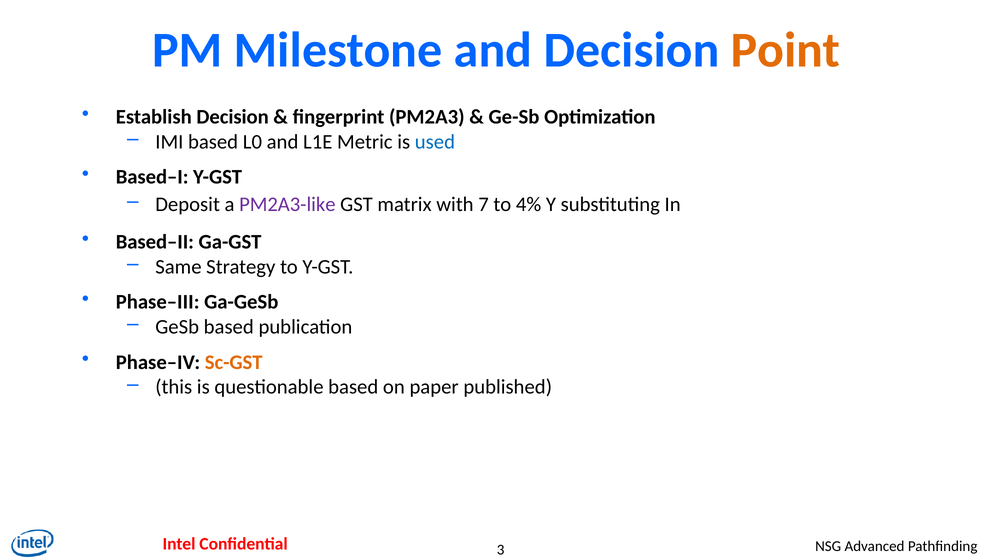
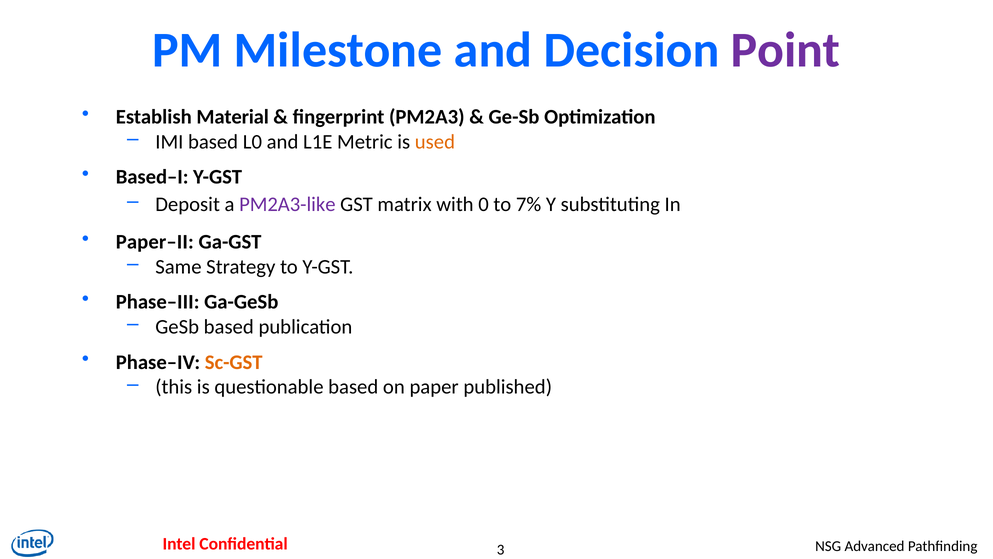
Point colour: orange -> purple (785, 50)
Establish Decision: Decision -> Material (233, 117)
used colour: blue -> orange (435, 142)
7: 7 -> 0 (484, 204)
4%: 4% -> 7% (529, 204)
Based–II: Based–II -> Paper–II (155, 242)
